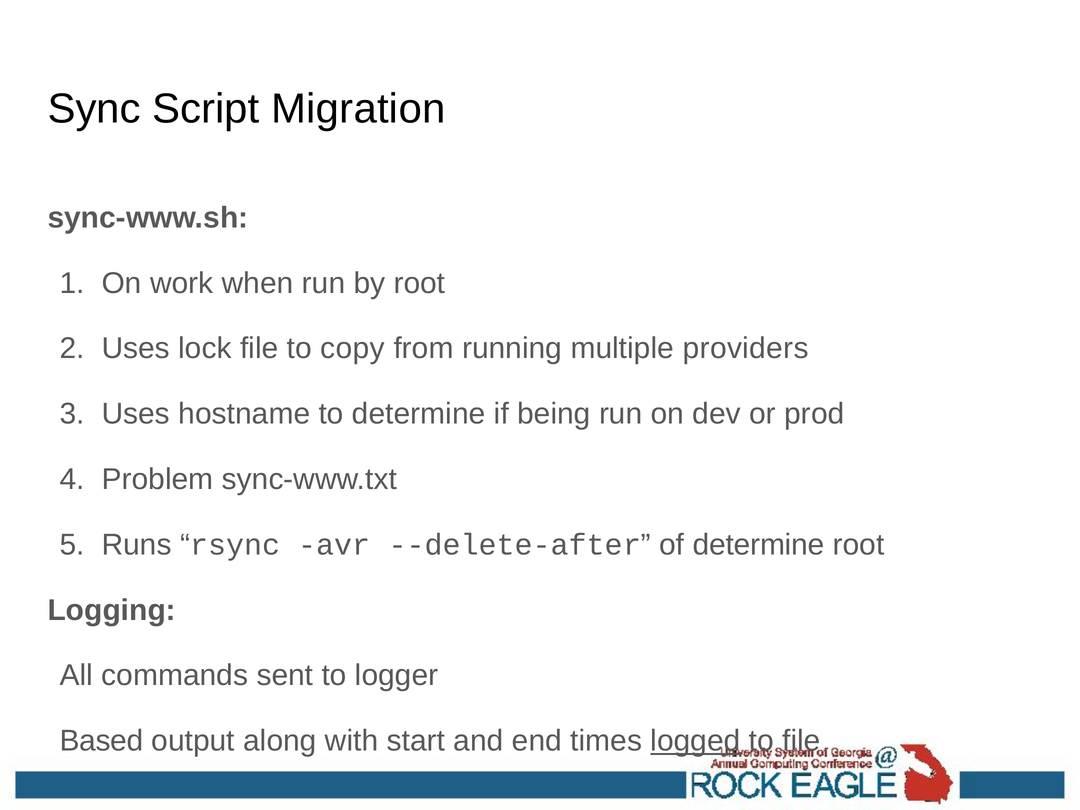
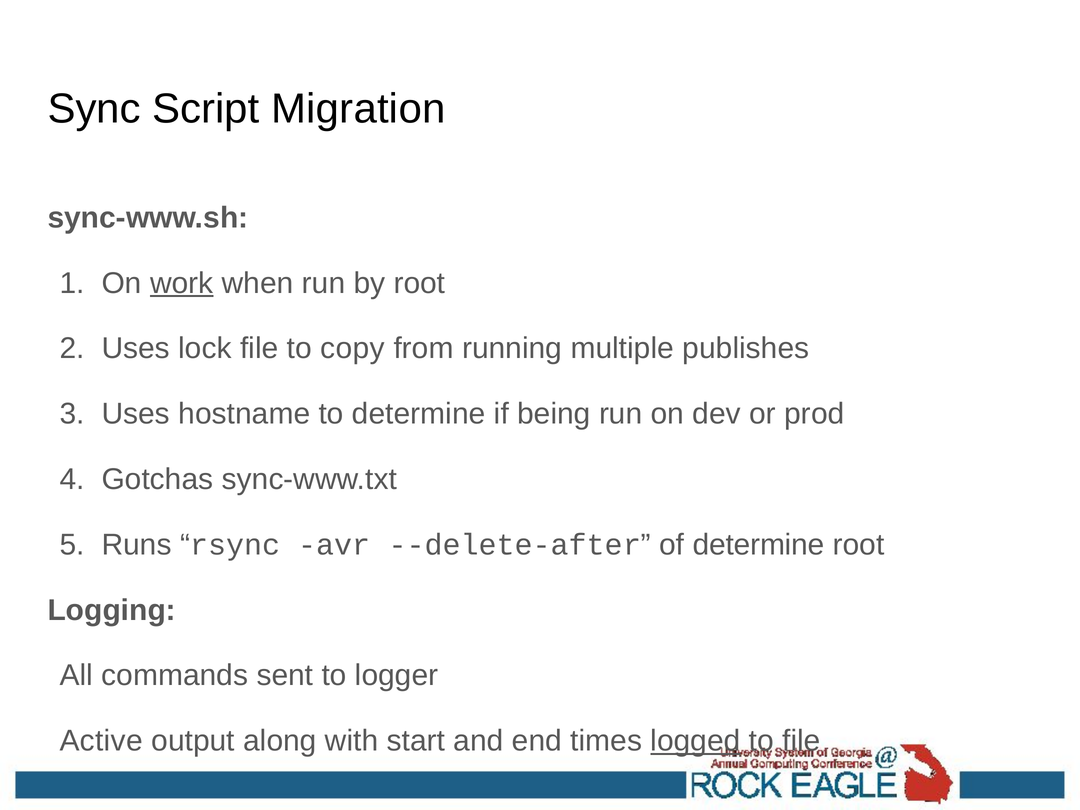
work underline: none -> present (182, 283)
providers: providers -> publishes (746, 349)
Problem: Problem -> Gotchas (158, 479)
Based: Based -> Active (101, 741)
